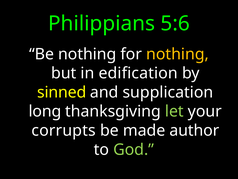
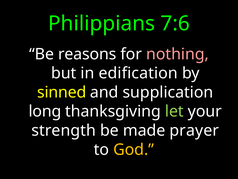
5:6: 5:6 -> 7:6 (175, 23)
Be nothing: nothing -> reasons (87, 54)
nothing colour: yellow -> pink (177, 54)
corrupts: corrupts -> strength (64, 130)
author: author -> prayer (194, 130)
God colour: light green -> yellow (134, 149)
